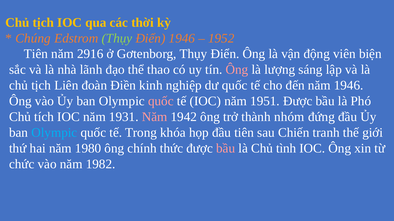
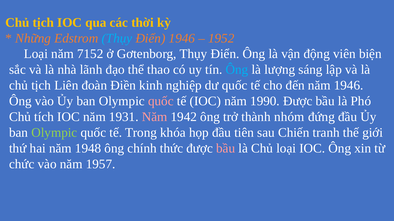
Chúng: Chúng -> Những (33, 38)
Thụy colour: light green -> light blue (117, 38)
Tiên: Tiên -> Loại (36, 54)
2916: 2916 -> 7152 (90, 54)
Ông colour: pink -> light blue (237, 70)
1951: 1951 -> 1990 (265, 101)
Olympic colour: light blue -> light green (54, 133)
1980: 1980 -> 1948 (88, 149)
Chủ tình: tình -> loại (286, 149)
1982: 1982 -> 1957 (101, 164)
